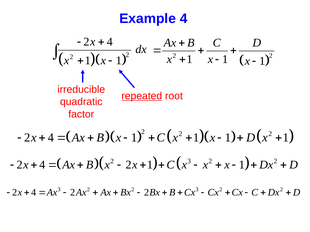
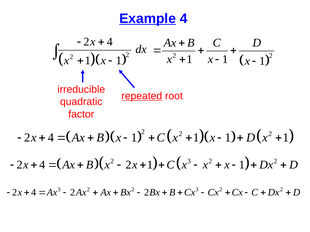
Example underline: none -> present (148, 19)
